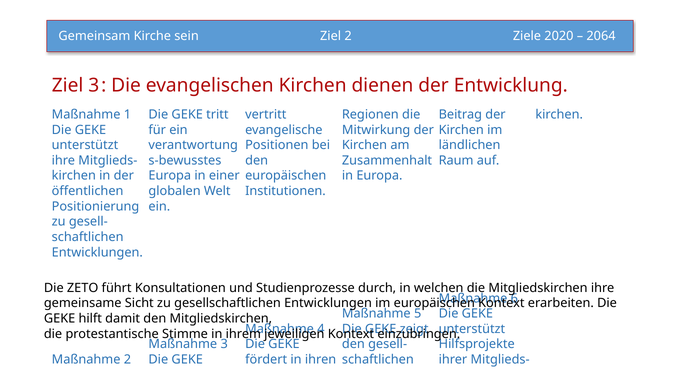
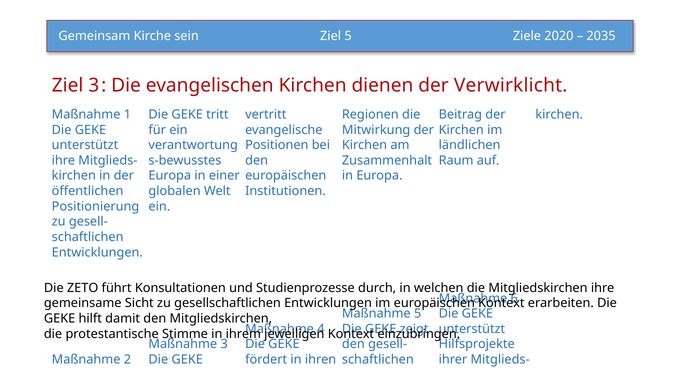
Ziel 2: 2 -> 5 (348, 36)
2064: 2064 -> 2035 (601, 36)
Entwicklung: Entwicklung -> Verwirklicht (511, 85)
